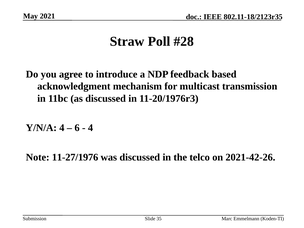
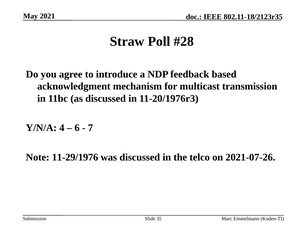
4: 4 -> 7 (91, 128)
11-27/1976: 11-27/1976 -> 11-29/1976 (75, 157)
2021-42-26: 2021-42-26 -> 2021-07-26 (250, 157)
